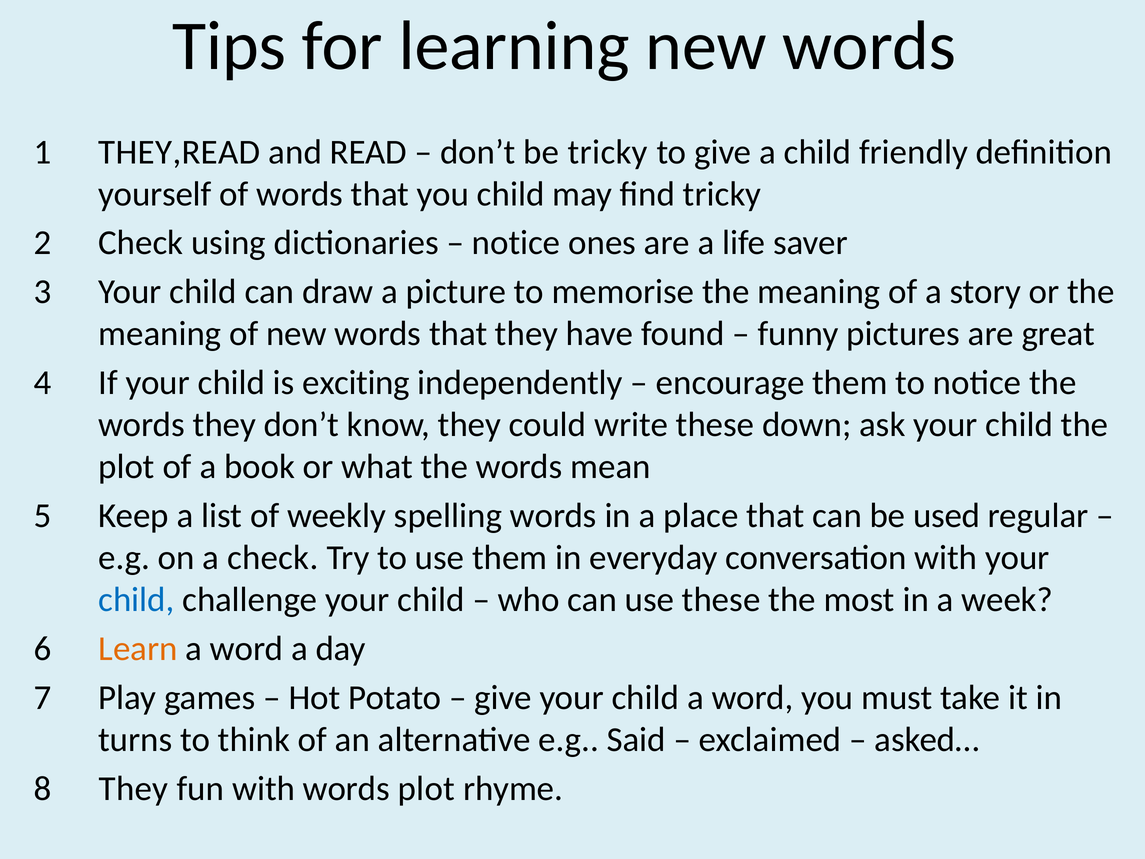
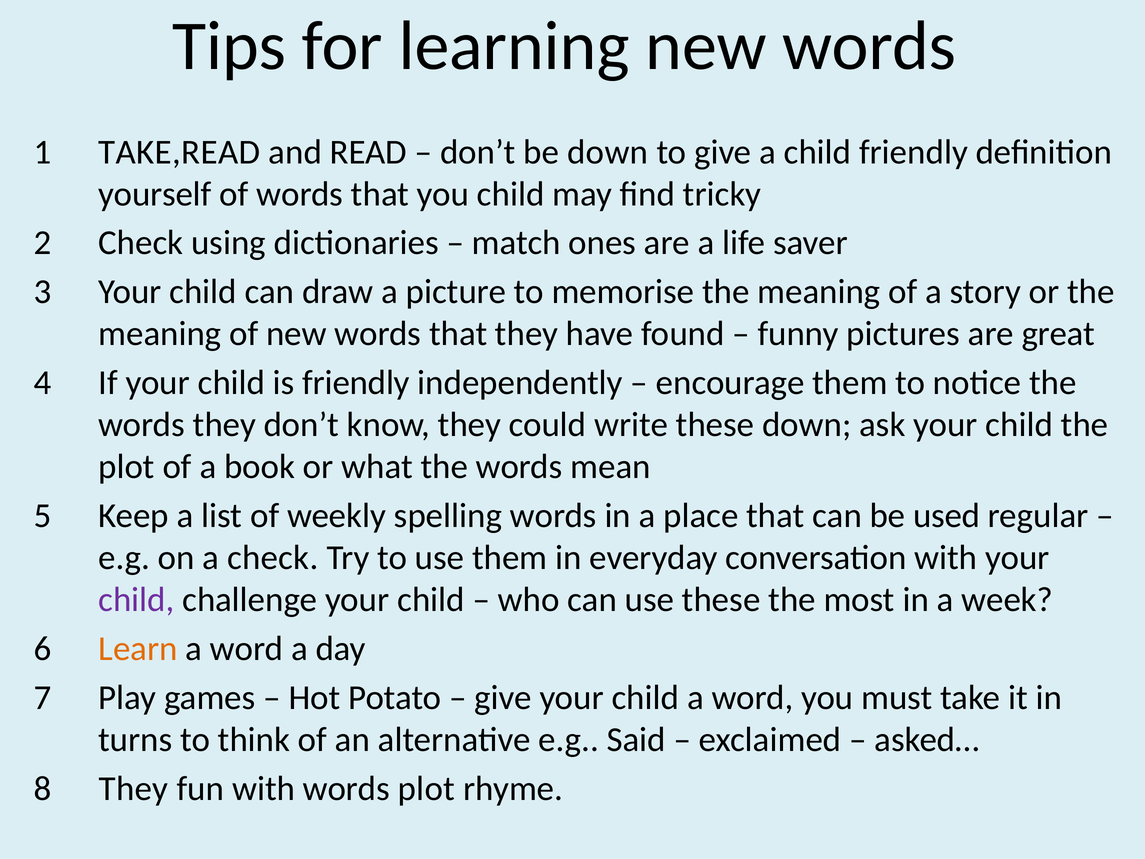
THEY,READ: THEY,READ -> TAKE,READ (179, 152)
be tricky: tricky -> down (608, 152)
notice: notice -> match (516, 243)
is exciting: exciting -> friendly (356, 383)
child colour: blue -> purple (136, 600)
